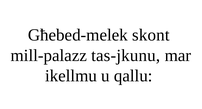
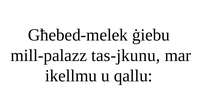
skont: skont -> ġiebu (151, 35)
